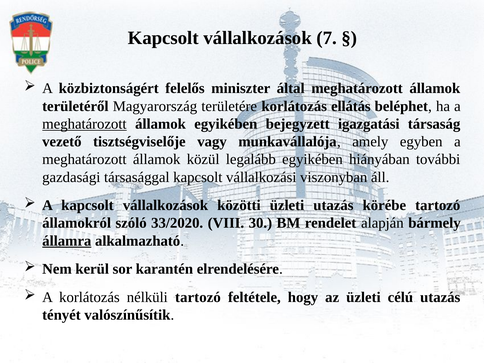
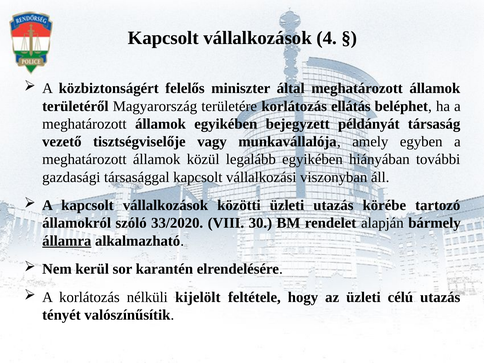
7: 7 -> 4 (327, 38)
meghatározott underline: present -> none (84, 124)
igazgatási: igazgatási -> példányát (369, 124)
nélküli tartozó: tartozó -> kijelölt (198, 297)
